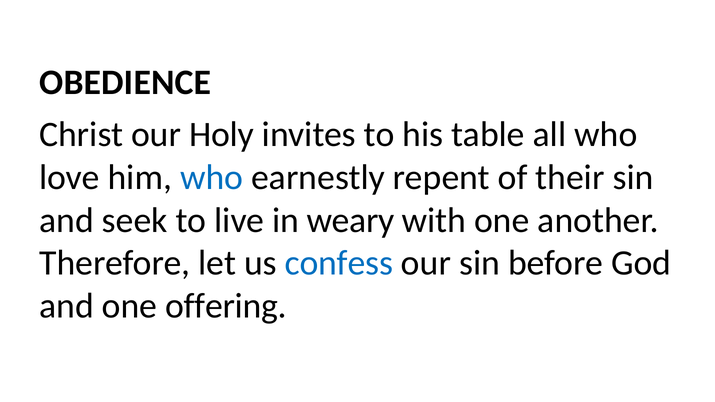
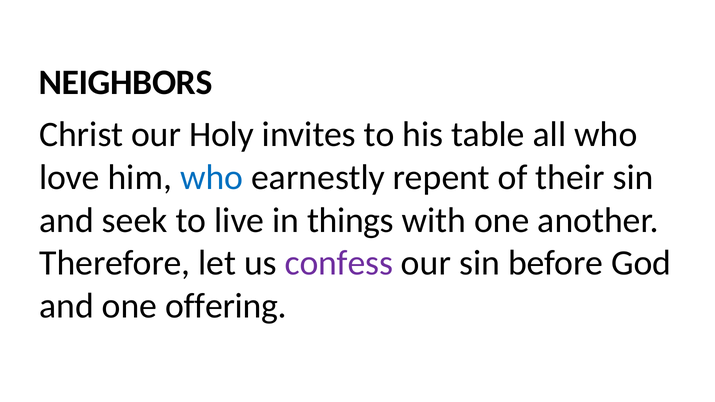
OBEDIENCE: OBEDIENCE -> NEIGHBORS (126, 82)
weary: weary -> things (350, 220)
confess colour: blue -> purple (339, 263)
